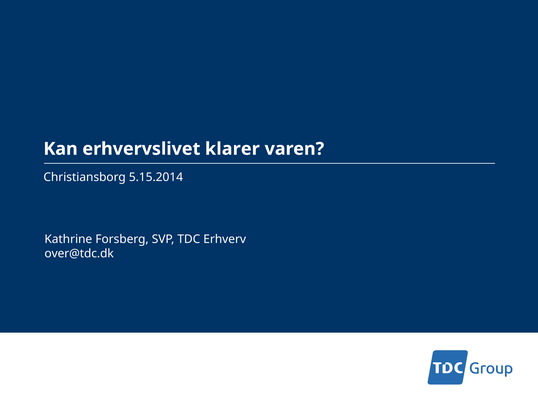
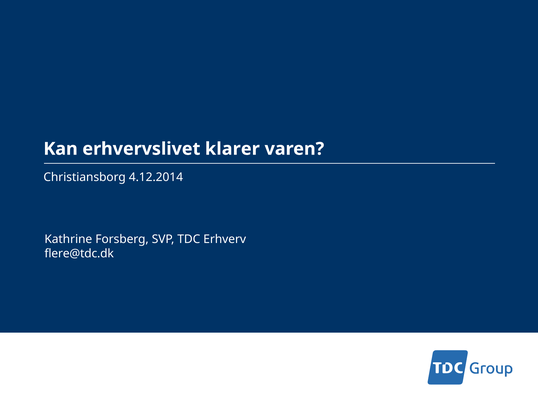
5.15.2014: 5.15.2014 -> 4.12.2014 (156, 177)
over@tdc.dk: over@tdc.dk -> flere@tdc.dk (79, 254)
